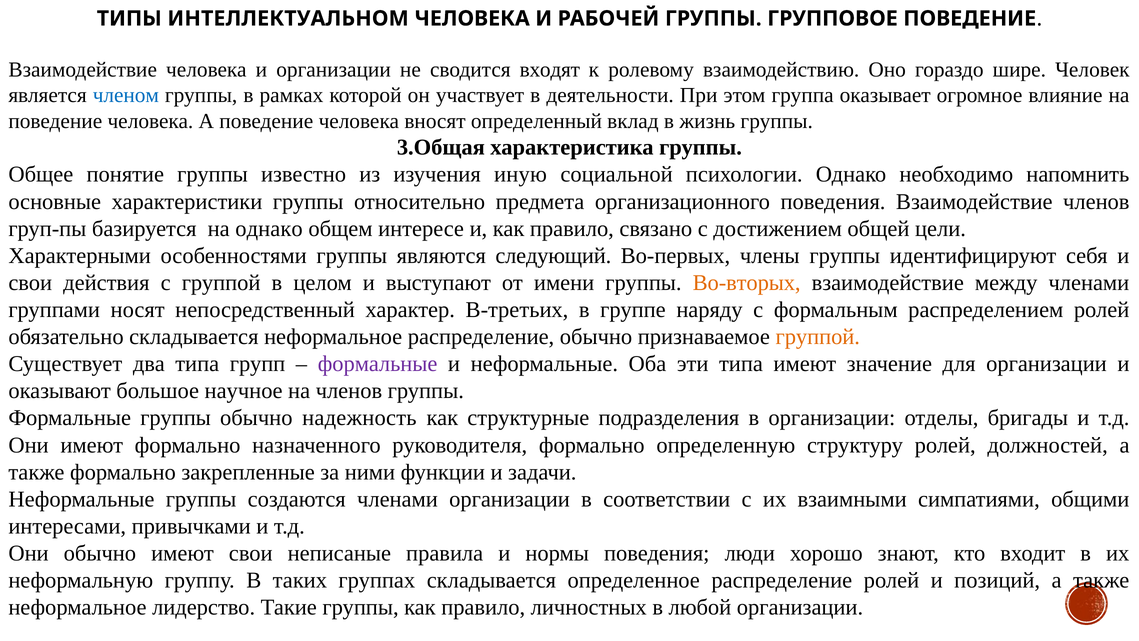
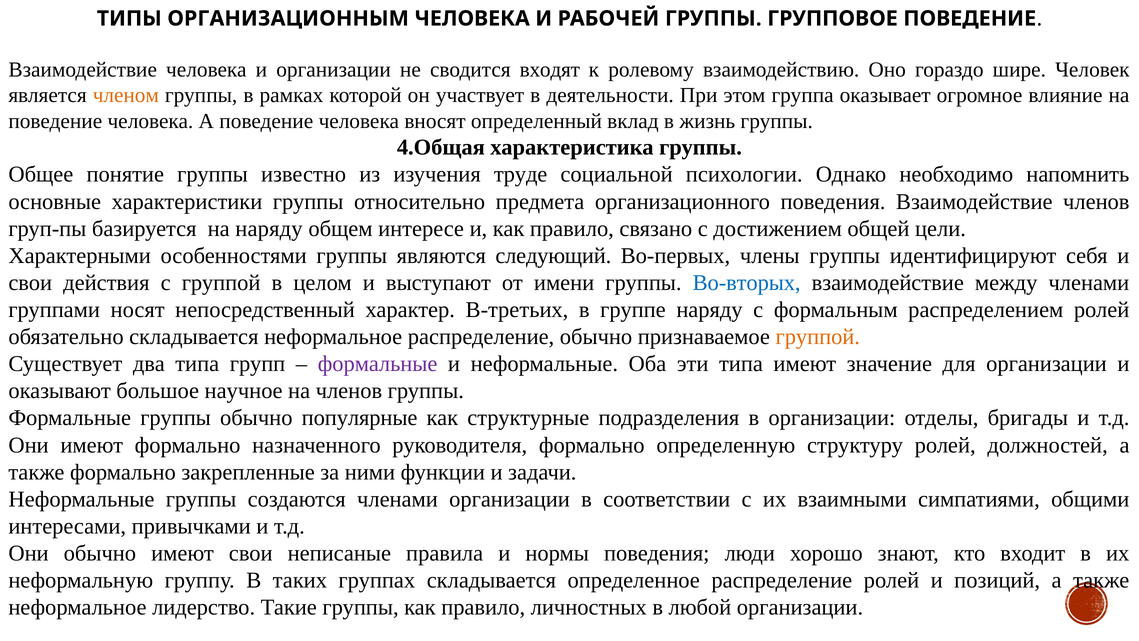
ИНТЕЛЛЕКТУАЛЬНОМ: ИНТЕЛЛЕКТУАЛЬНОМ -> ОРГАНИЗАЦИОННЫМ (288, 18)
членом colour: blue -> orange (126, 95)
3.Общая: 3.Общая -> 4.Общая (441, 147)
иную: иную -> труде (521, 174)
на однако: однако -> наряду (269, 229)
Во-вторых colour: orange -> blue (747, 283)
надежность: надежность -> популярные (360, 418)
